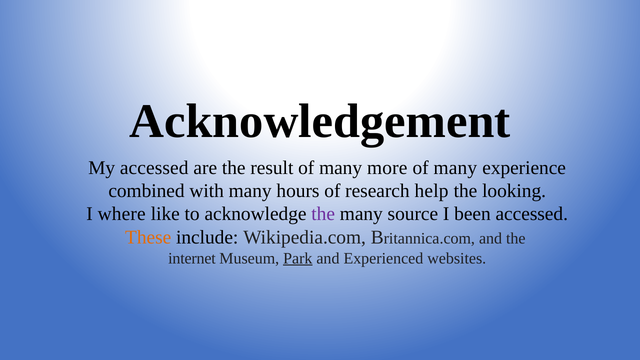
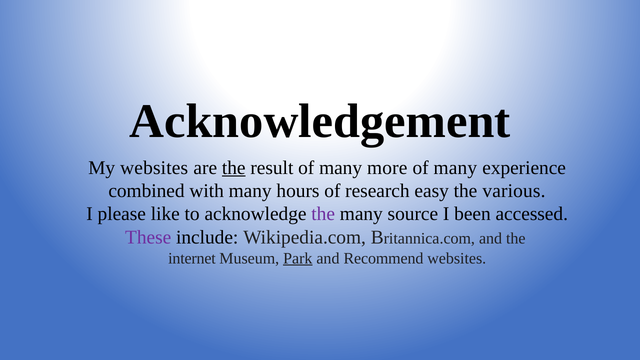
My accessed: accessed -> websites (154, 168)
the underline: none -> present (234, 168)
help: help -> easy (432, 191)
looking: looking -> various (514, 191)
where: where -> please (122, 214)
These colour: orange -> purple (148, 237)
Experienced: Experienced -> Recommend (383, 258)
